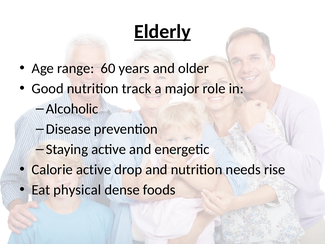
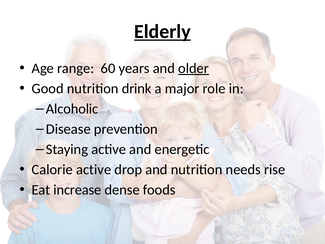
older underline: none -> present (194, 68)
track: track -> drink (137, 88)
physical: physical -> increase (77, 190)
